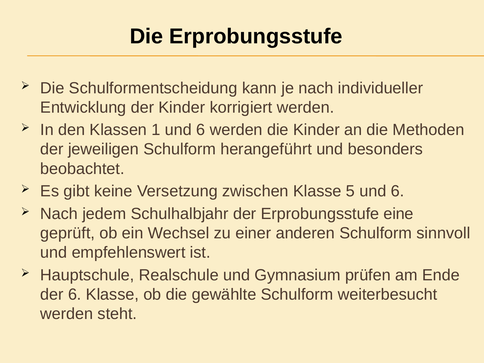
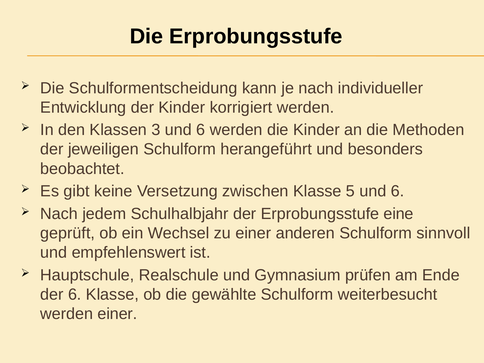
1: 1 -> 3 (156, 130)
werden steht: steht -> einer (117, 314)
